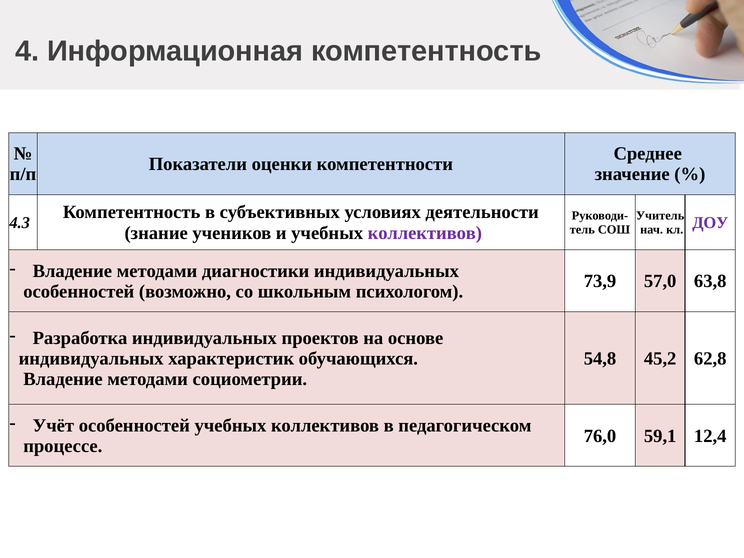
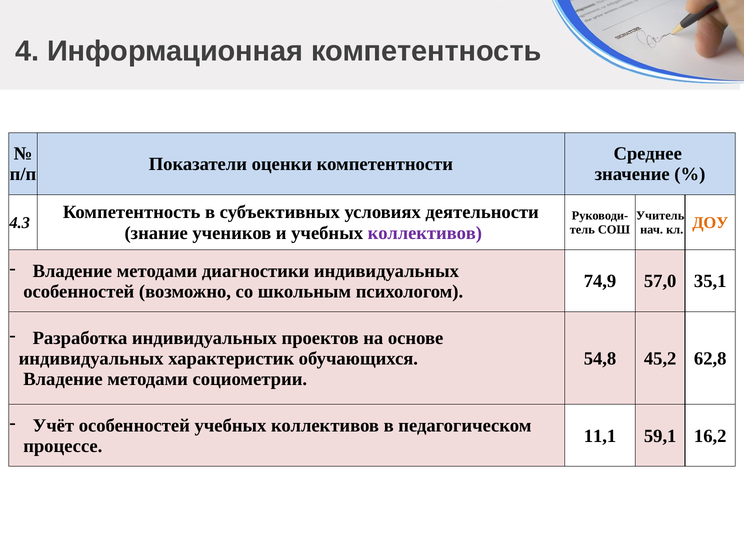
ДОУ colour: purple -> orange (710, 223)
73,9: 73,9 -> 74,9 (600, 281)
63,8: 63,8 -> 35,1 (710, 281)
76,0: 76,0 -> 11,1 (600, 436)
12,4: 12,4 -> 16,2 (710, 436)
